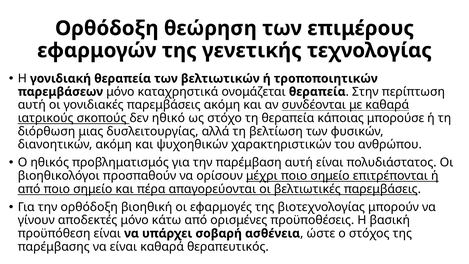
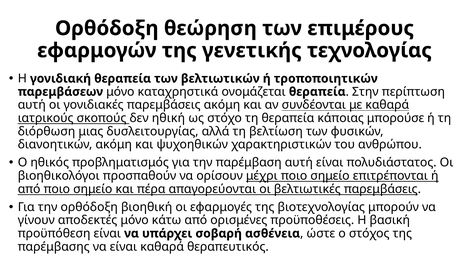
ηθικό: ηθικό -> ηθική (168, 118)
